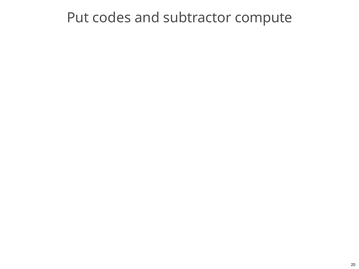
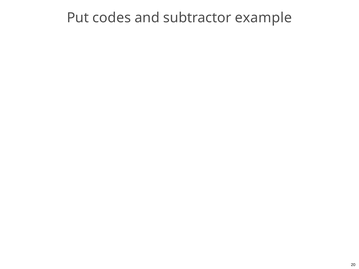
compute: compute -> example (263, 18)
